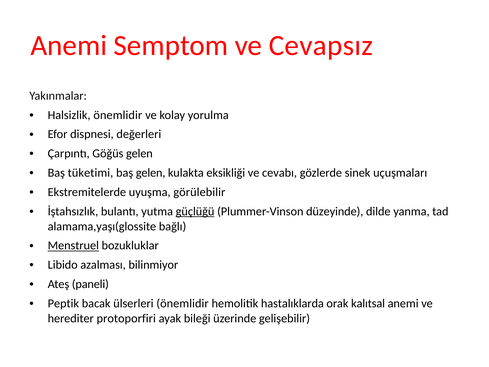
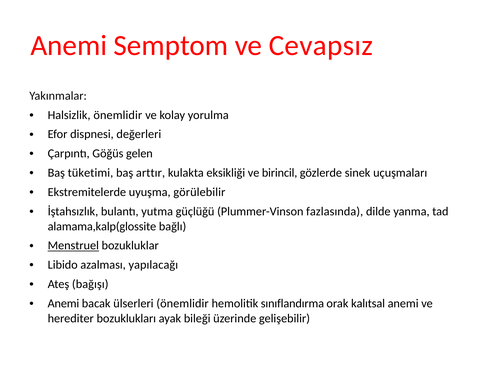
baş gelen: gelen -> arttır (151, 173)
cevabı: cevabı -> birincil (280, 173)
güçlüğü underline: present -> none (195, 211)
düzeyinde: düzeyinde -> fazlasında (335, 211)
alamama,yaşı(glossite: alamama,yaşı(glossite -> alamama,kalp(glossite (102, 226)
bilinmiyor: bilinmiyor -> yapılacağı (153, 265)
paneli: paneli -> bağışı (90, 284)
Peptik: Peptik -> Anemi (63, 303)
hastalıklarda: hastalıklarda -> sınıflandırma (292, 303)
protoporfiri: protoporfiri -> bozuklukları (126, 318)
